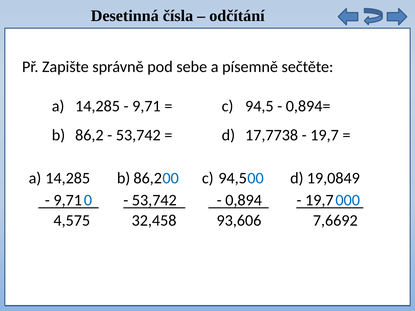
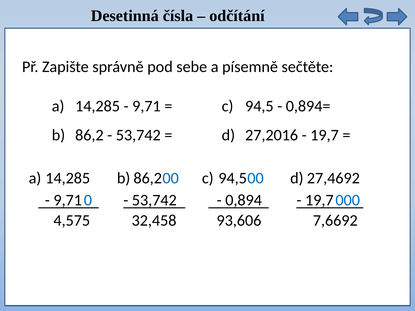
17,7738: 17,7738 -> 27,2016 (272, 135)
19,0849: 19,0849 -> 27,4692 (333, 178)
